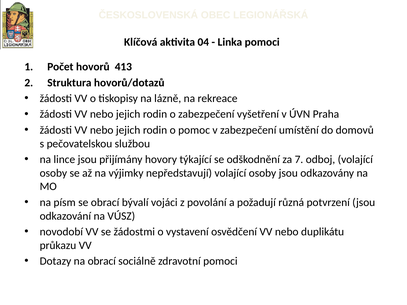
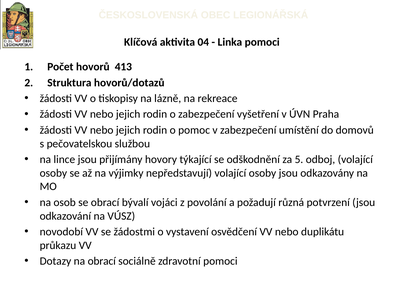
7: 7 -> 5 (299, 160)
písm: písm -> osob (65, 203)
